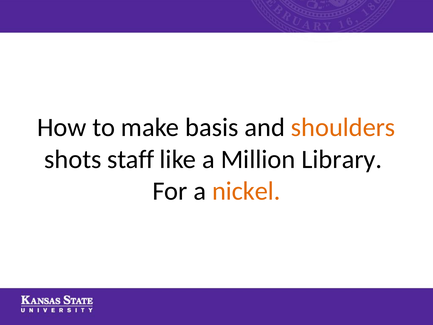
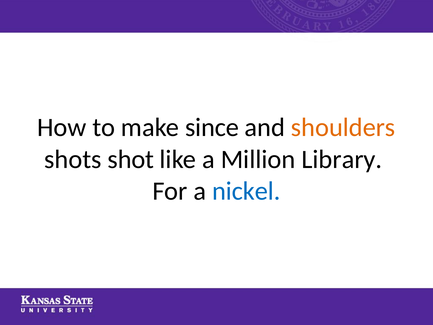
basis: basis -> since (212, 127)
staff: staff -> shot (131, 159)
nickel colour: orange -> blue (246, 191)
